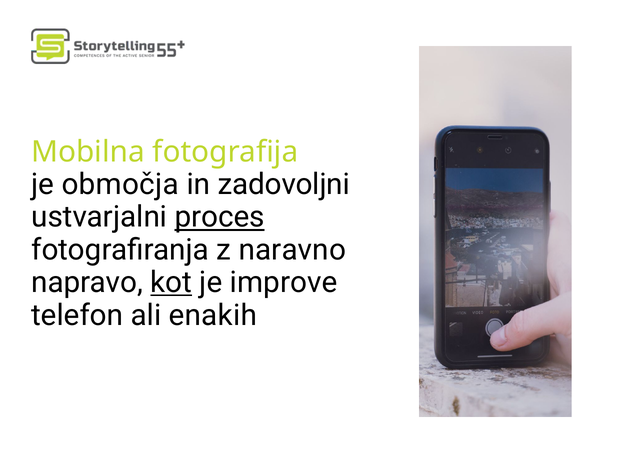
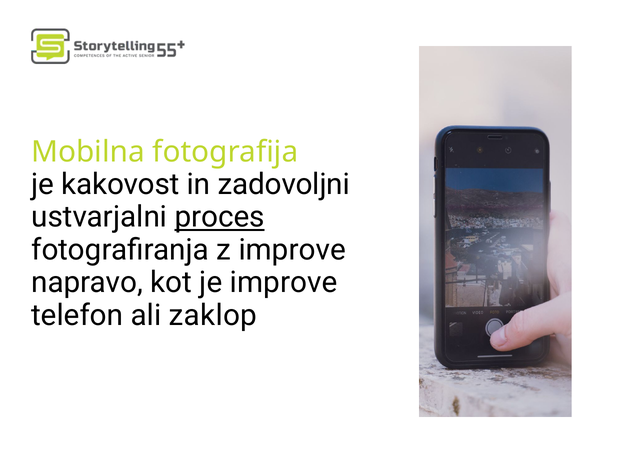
območja: območja -> kakovost (120, 185)
z naravno: naravno -> improve (292, 250)
kot underline: present -> none (171, 283)
enakih: enakih -> zaklop (213, 316)
